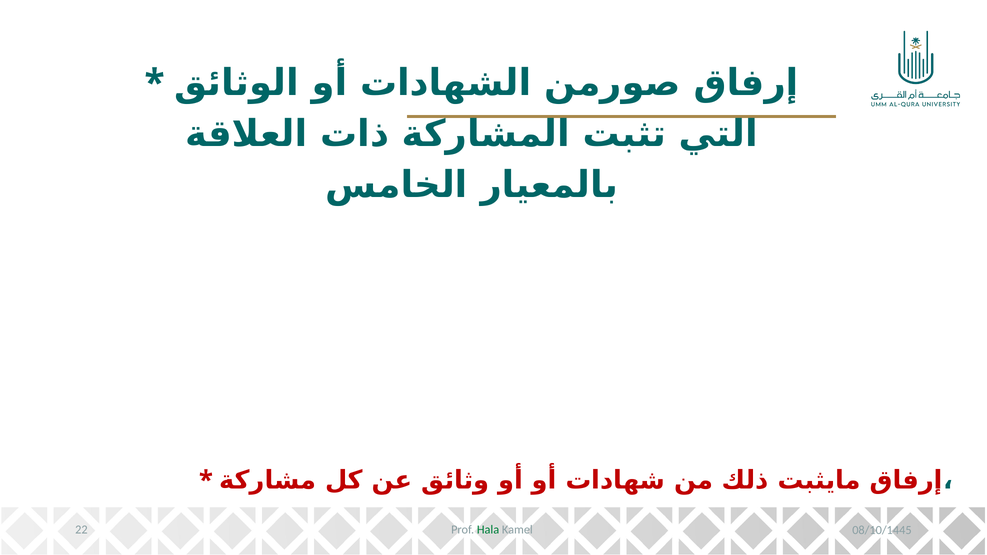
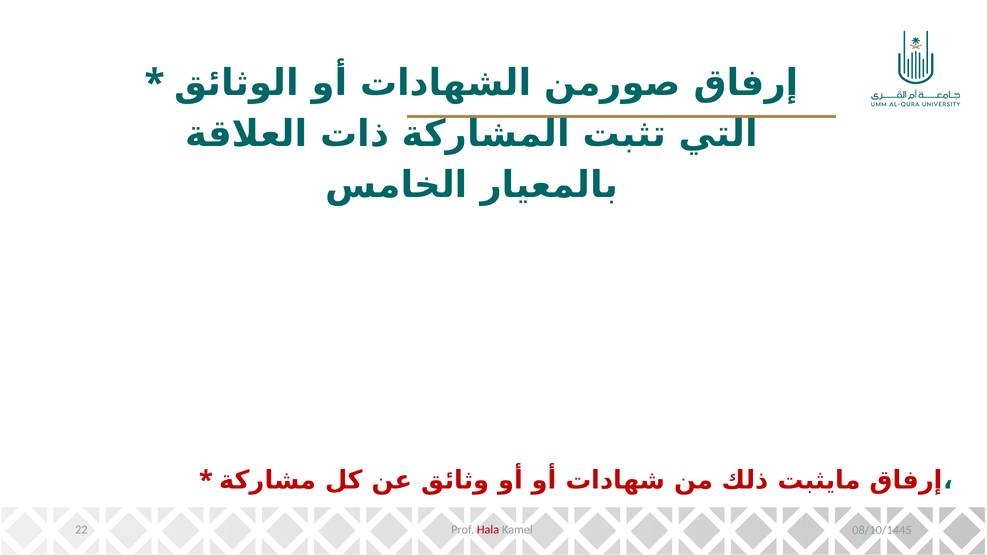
Hala colour: green -> red (488, 530)
